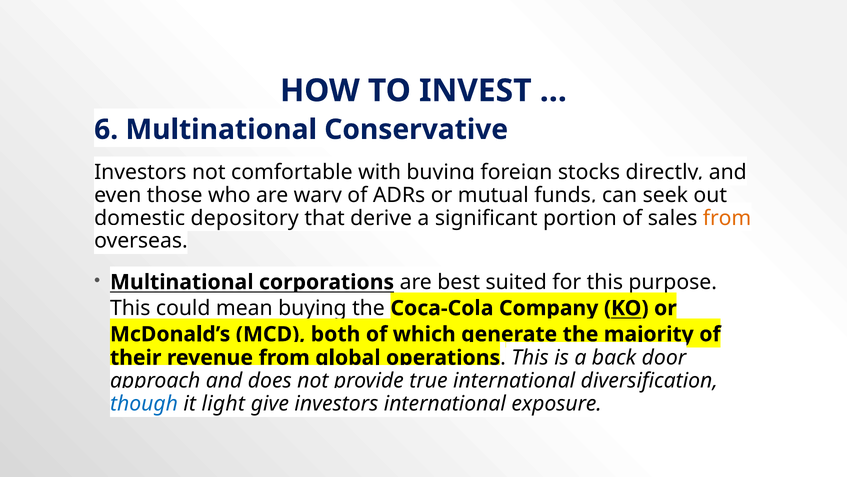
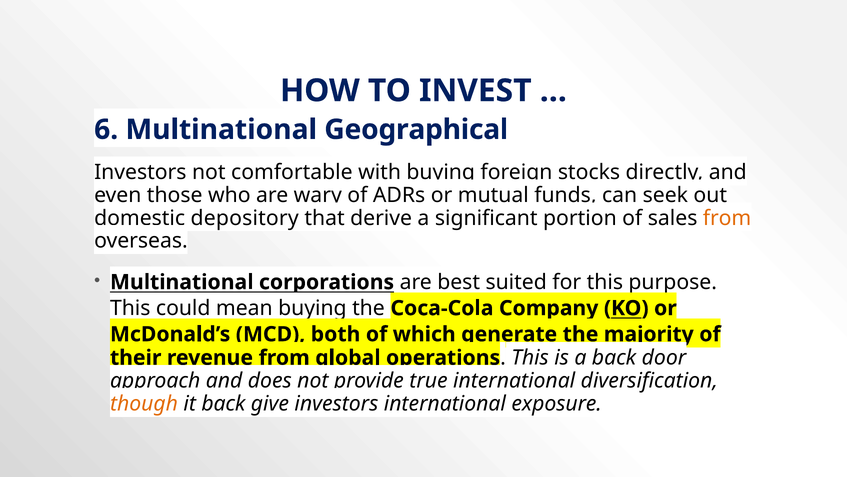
Conservative: Conservative -> Geographical (416, 129)
though colour: blue -> orange (144, 403)
it light: light -> back (223, 403)
